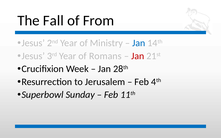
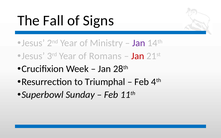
From: From -> Signs (98, 21)
Jan colour: blue -> purple (139, 43)
Jerusalem: Jerusalem -> Triumphal (105, 82)
